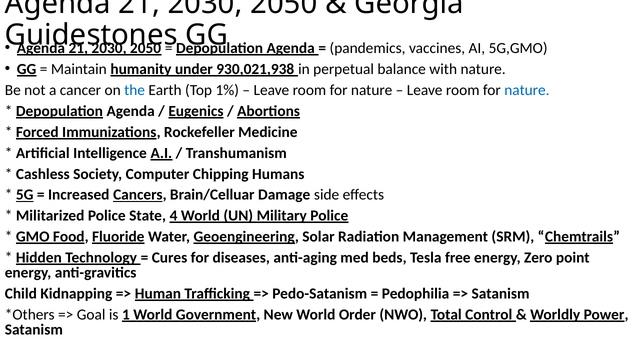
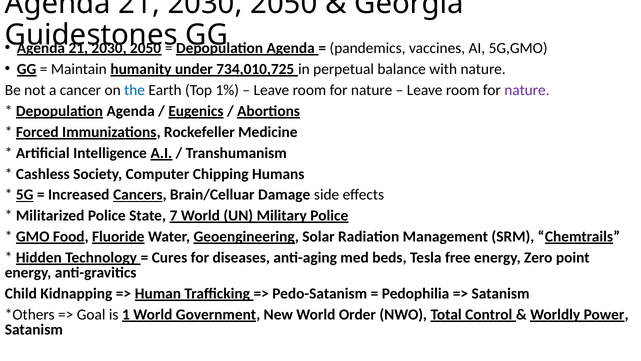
930,021,938: 930,021,938 -> 734,010,725 (255, 69)
nature colour: blue -> purple (527, 90)
4: 4 -> 7 (174, 216)
